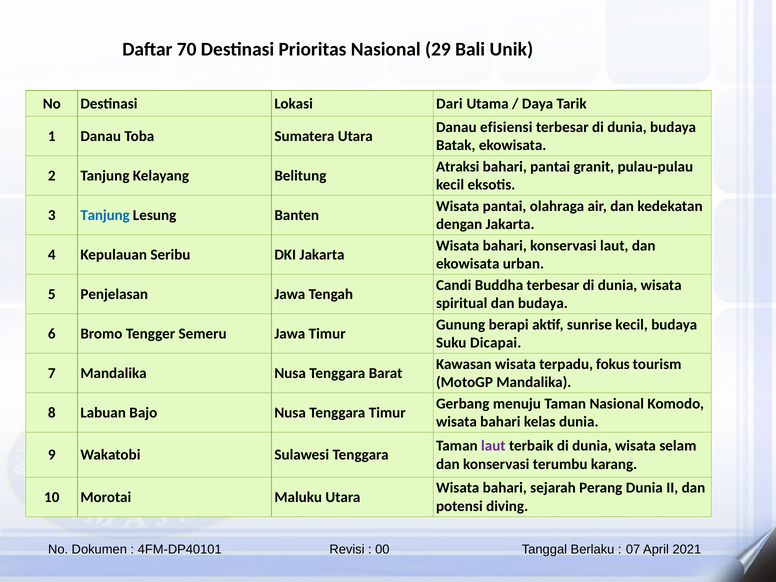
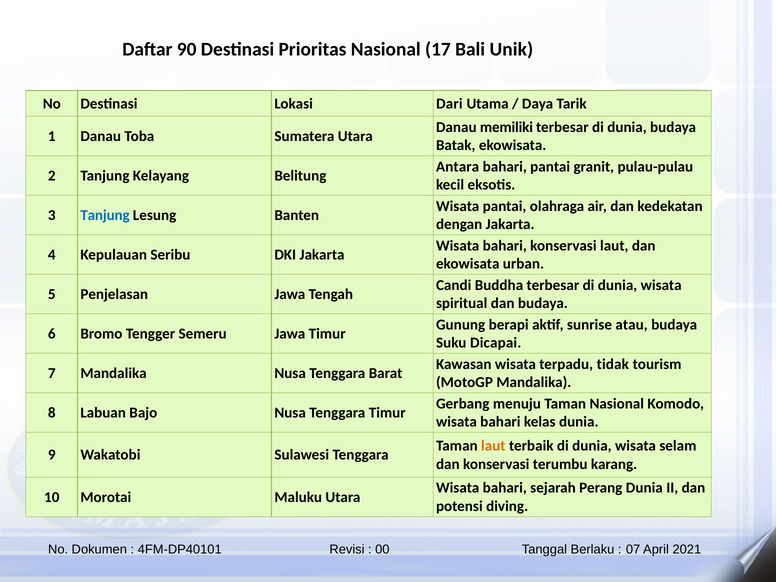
70: 70 -> 90 (187, 49)
29: 29 -> 17 (438, 49)
efisiensi: efisiensi -> memiliki (506, 127)
Atraksi: Atraksi -> Antara (458, 167)
sunrise kecil: kecil -> atau (632, 325)
fokus: fokus -> tidak (613, 364)
laut colour: purple -> orange (493, 446)
